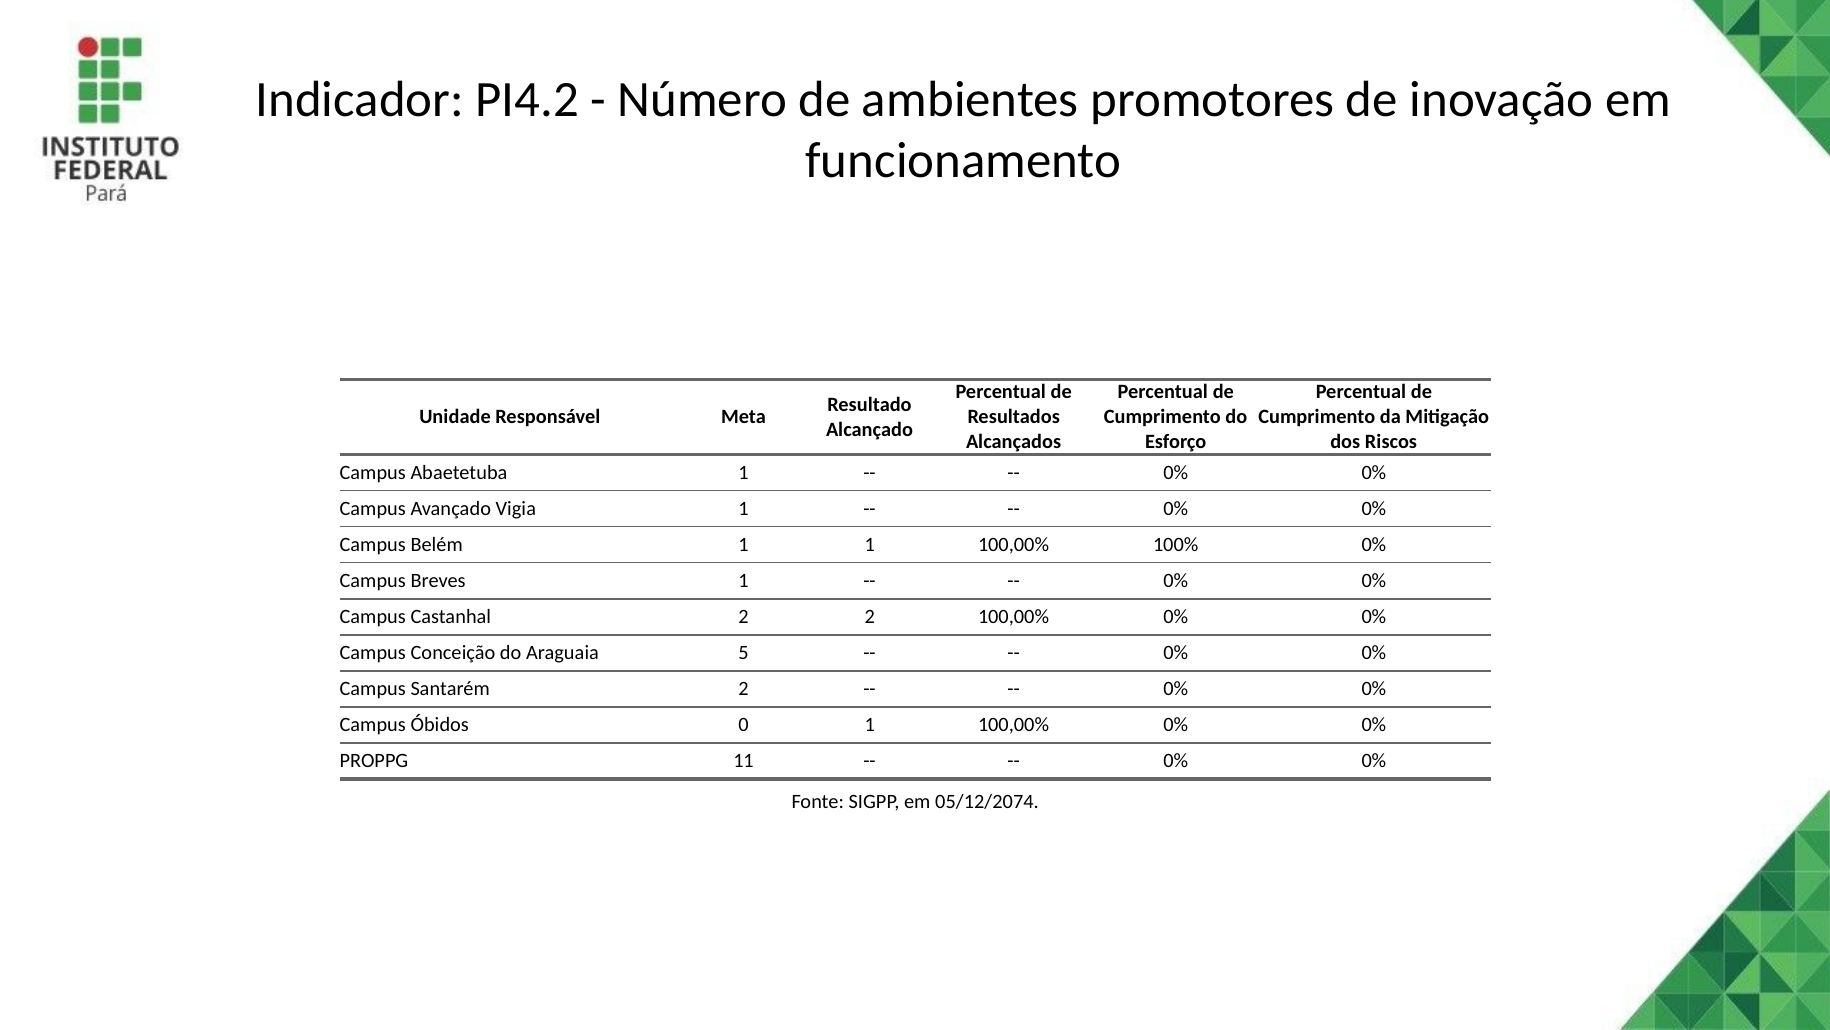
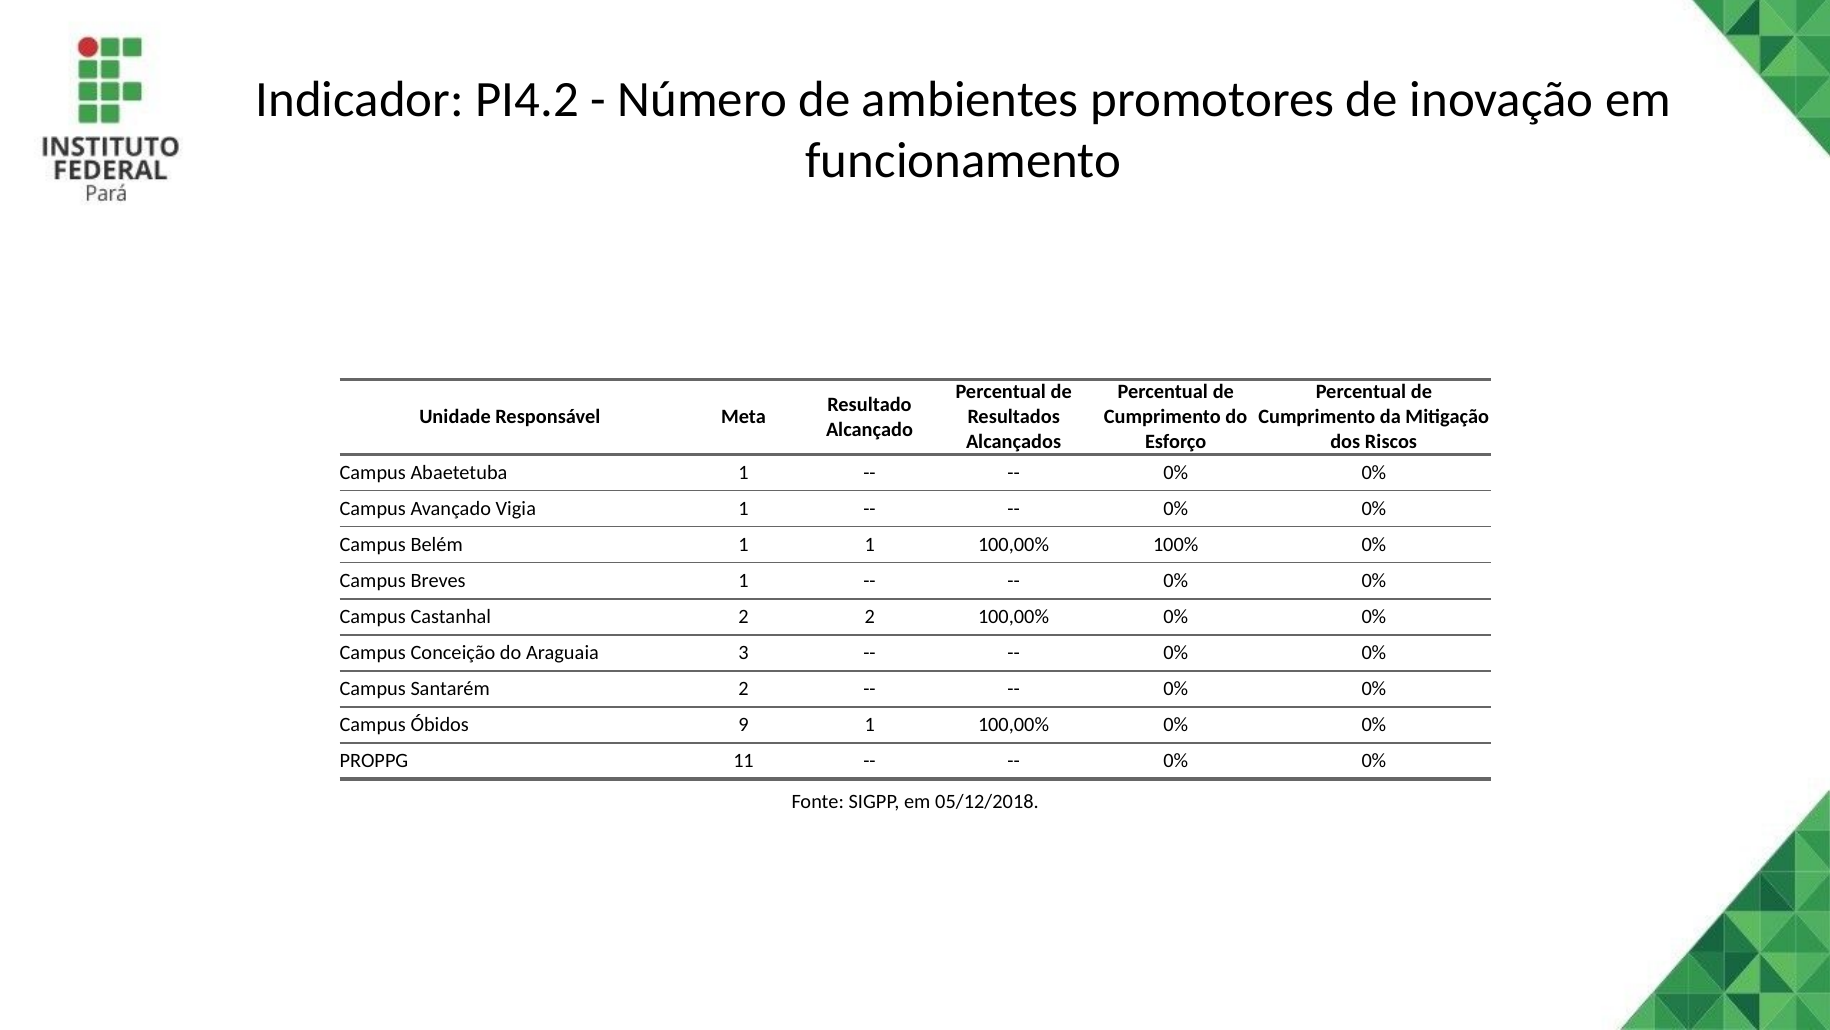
5: 5 -> 3 (744, 653)
0: 0 -> 9 (744, 725)
05/12/2074: 05/12/2074 -> 05/12/2018 (987, 802)
